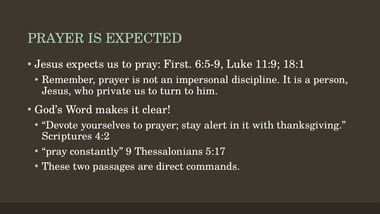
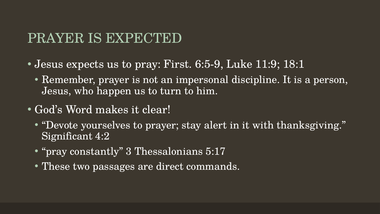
private: private -> happen (114, 91)
Scriptures: Scriptures -> Significant (67, 136)
9: 9 -> 3 (129, 151)
